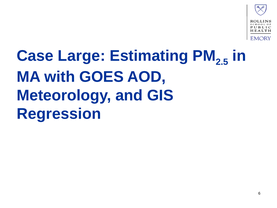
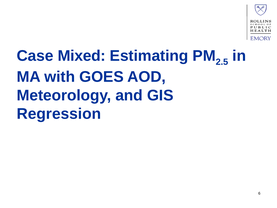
Large: Large -> Mixed (82, 56)
